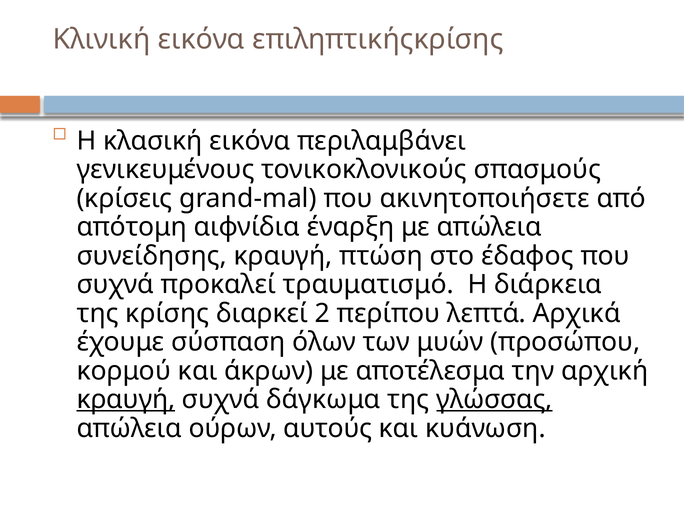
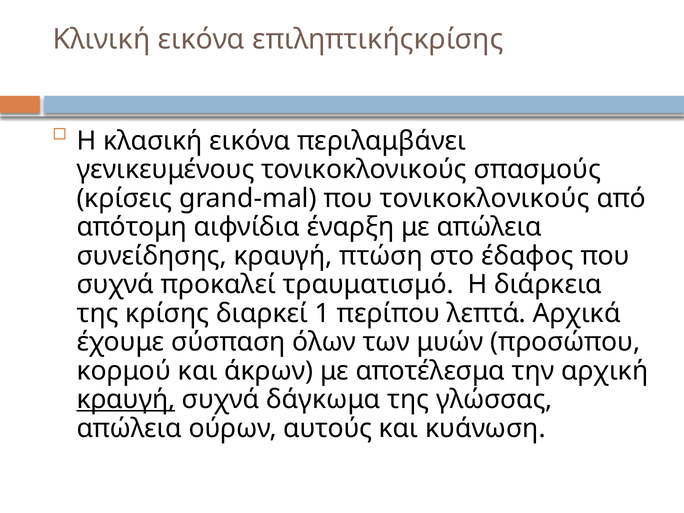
που ακινητοποιήσετε: ακινητοποιήσετε -> τονικοκλονικούς (485, 198)
2: 2 -> 1 (322, 313)
γλώσσας underline: present -> none (494, 399)
